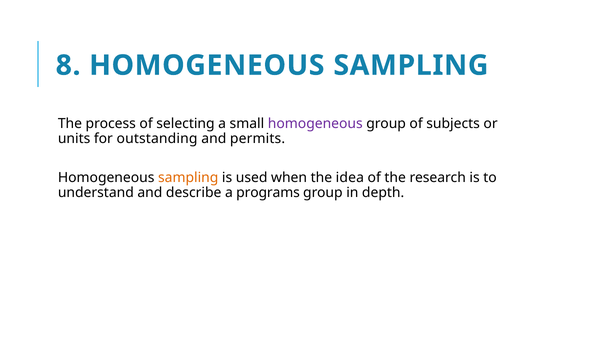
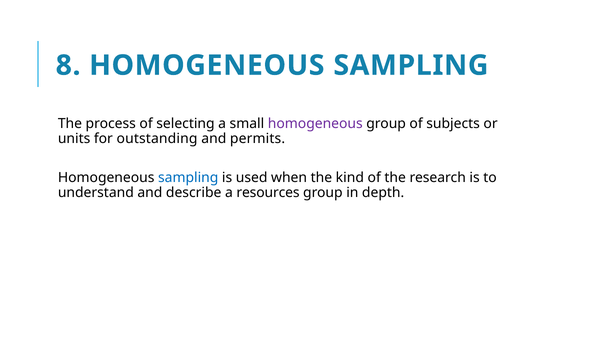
sampling colour: orange -> blue (188, 178)
idea: idea -> kind (350, 178)
programs: programs -> resources (268, 193)
